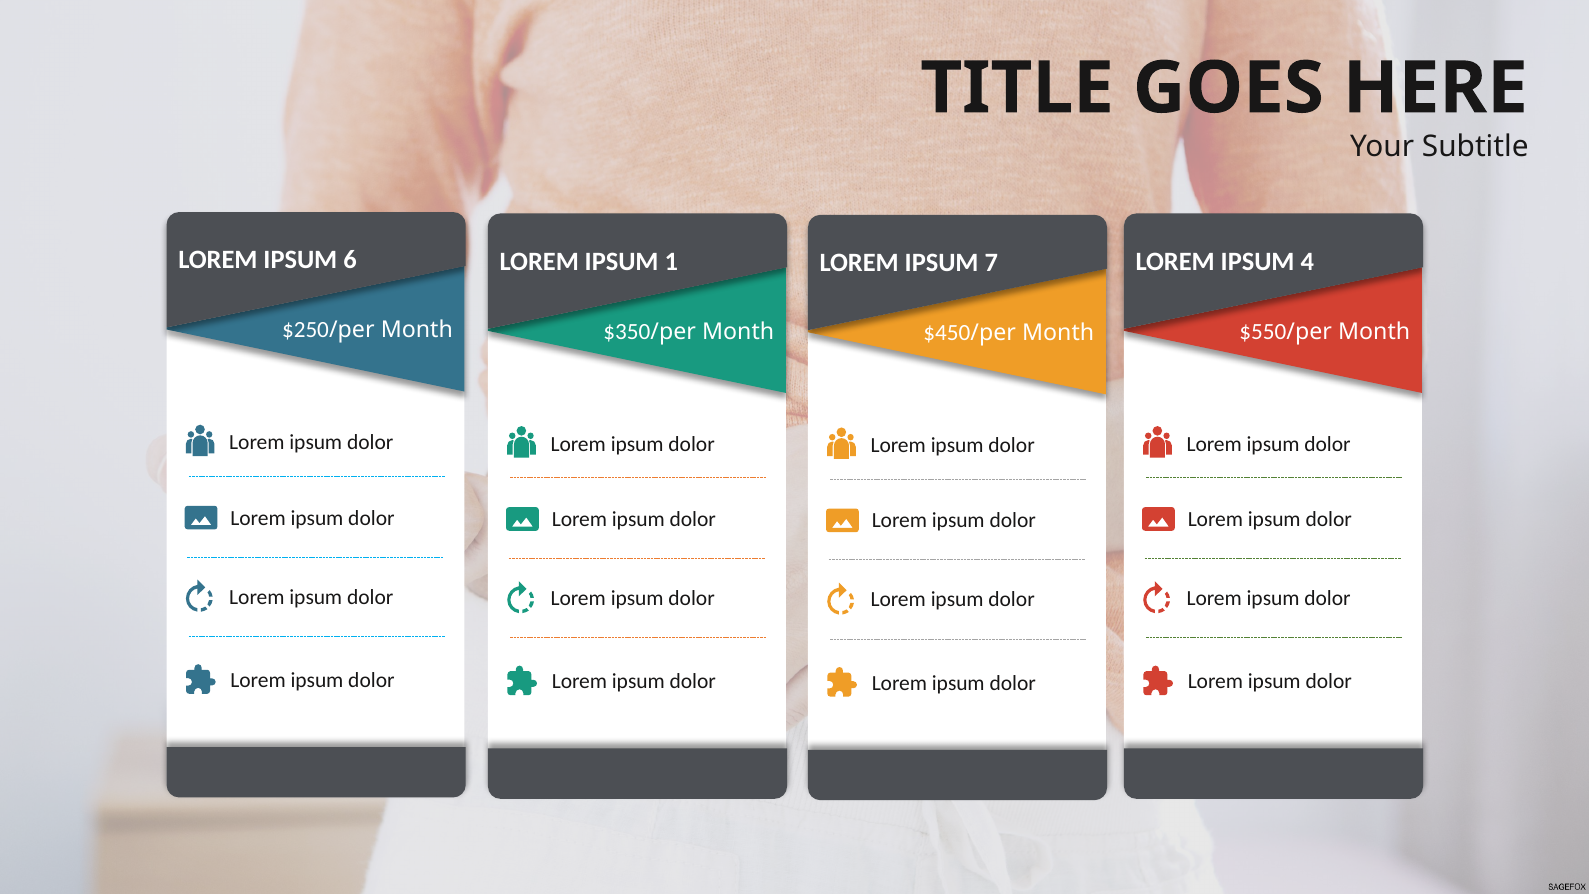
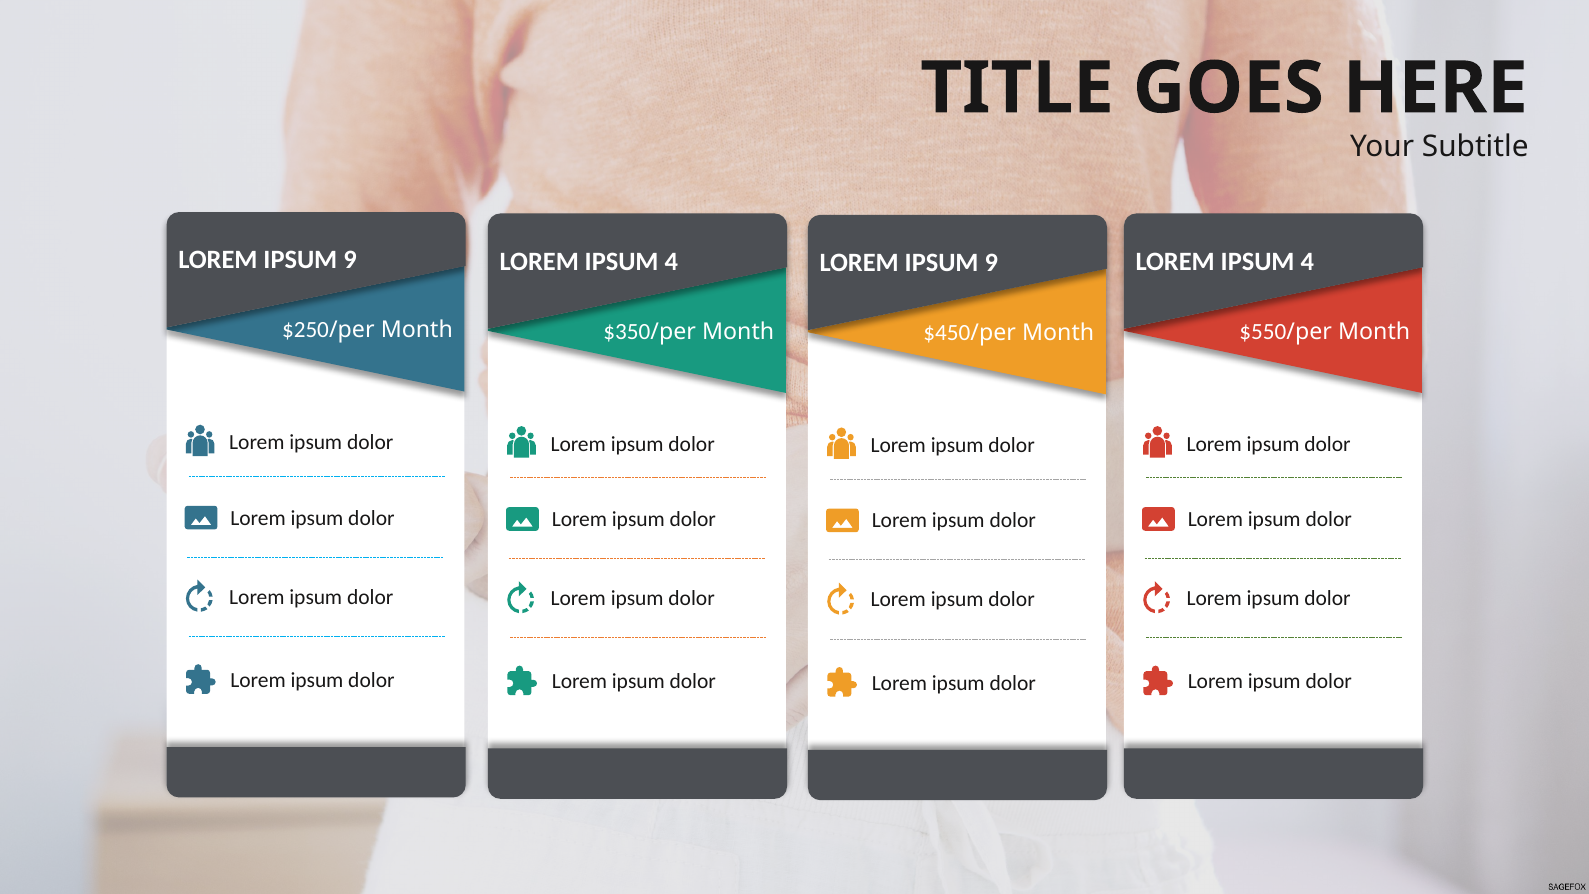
6: 6 -> 9 (350, 260)
1: 1 -> 4 (671, 261)
7: 7 -> 9 (991, 263)
